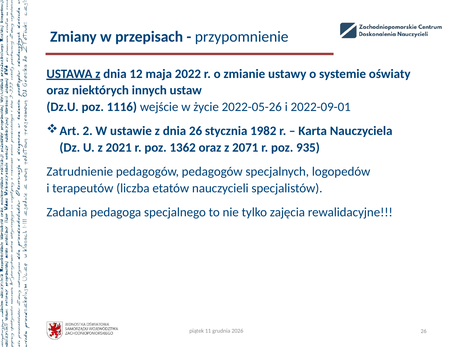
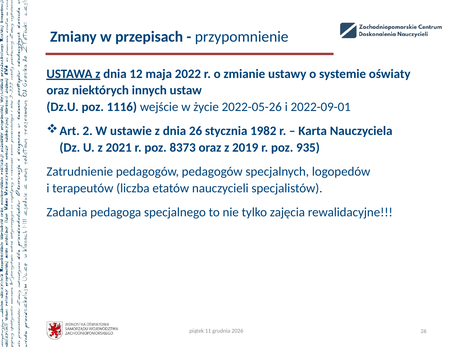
1362: 1362 -> 8373 (183, 148)
2071: 2071 -> 2019 (245, 148)
